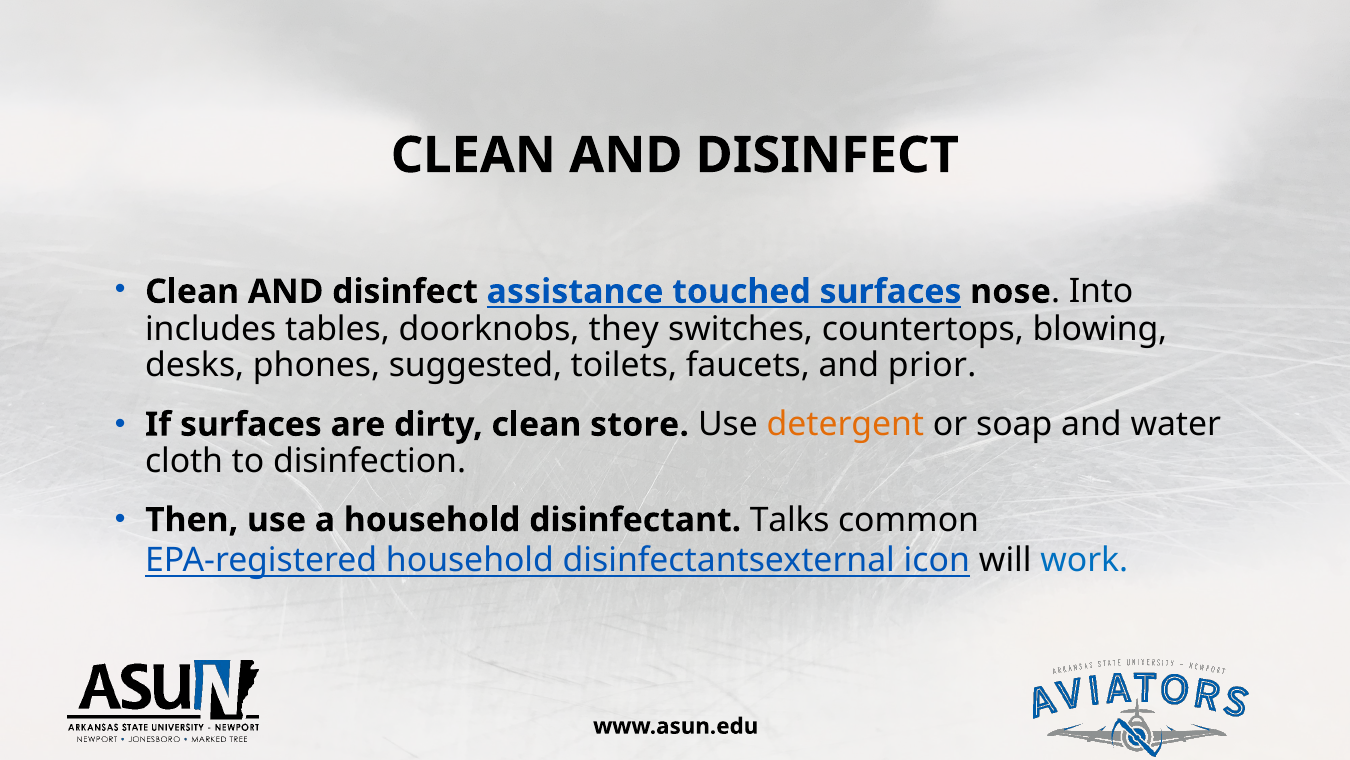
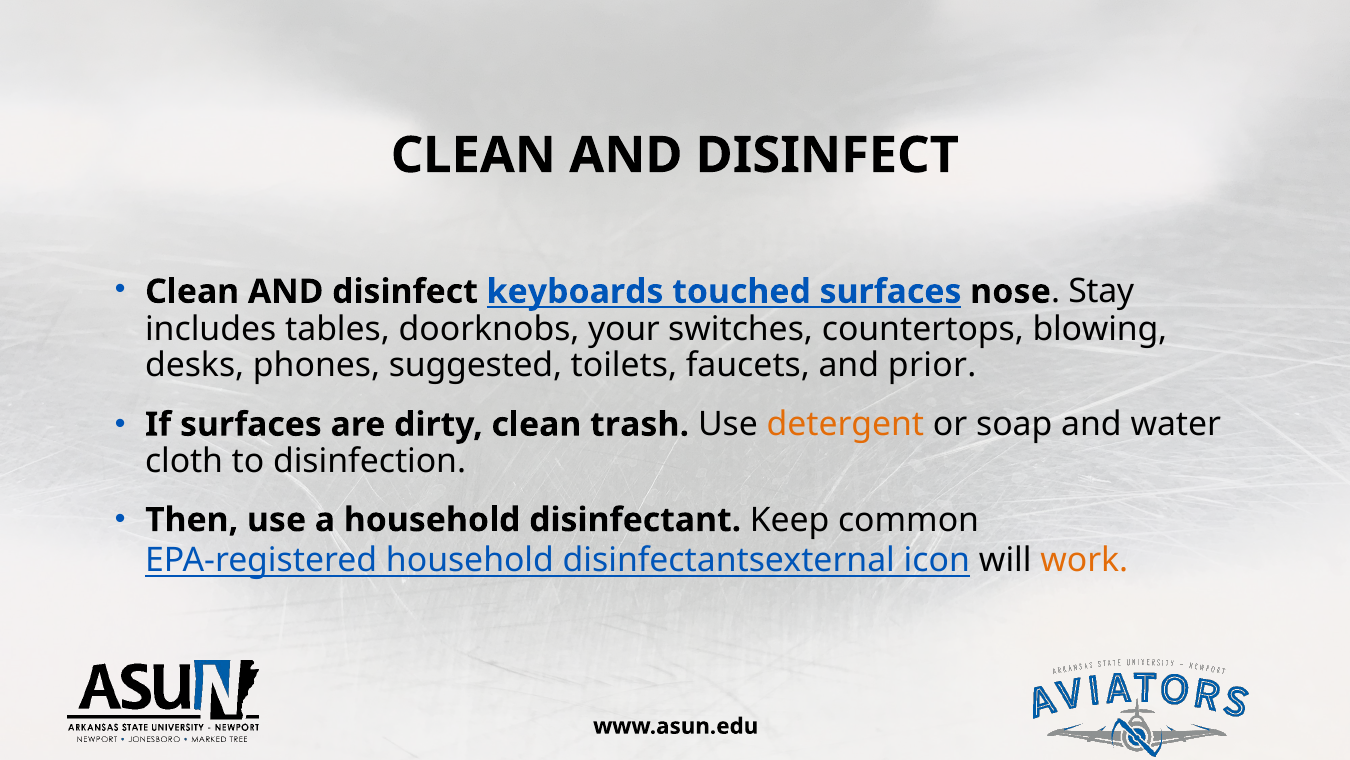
assistance: assistance -> keyboards (575, 291)
Into: Into -> Stay (1101, 291)
they: they -> your (624, 329)
store: store -> trash (640, 424)
Talks: Talks -> Keep (790, 520)
work colour: blue -> orange (1084, 560)
